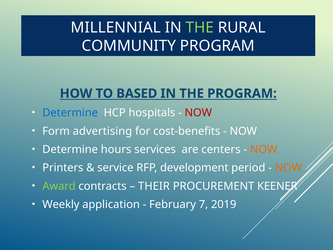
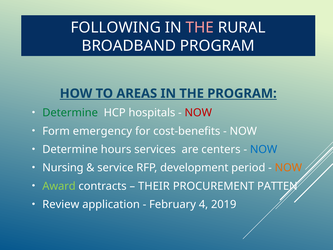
MILLENNIAL: MILLENNIAL -> FOLLOWING (116, 27)
THE colour: light green -> pink (200, 27)
COMMUNITY: COMMUNITY -> BROADBAND (129, 46)
BASED: BASED -> AREAS (137, 93)
Determine colour: blue -> green (70, 113)
advertising: advertising -> emergency (102, 131)
NOW colour: orange -> blue (264, 149)
Printers: Printers -> Nursing (63, 168)
KEENER: KEENER -> PATTEN (277, 186)
Weekly: Weekly -> Review (61, 204)
7: 7 -> 4 (203, 204)
